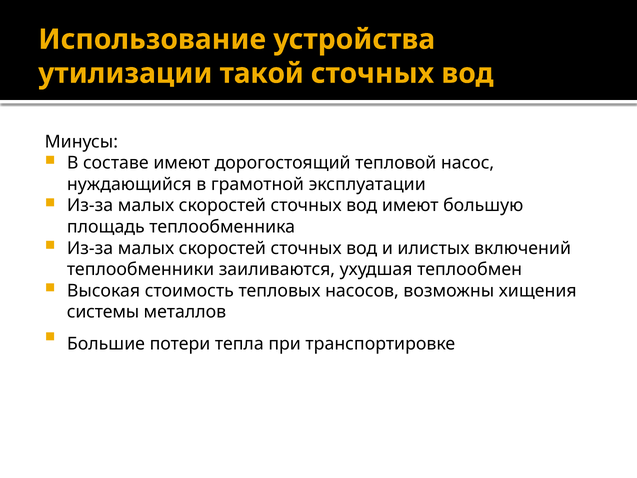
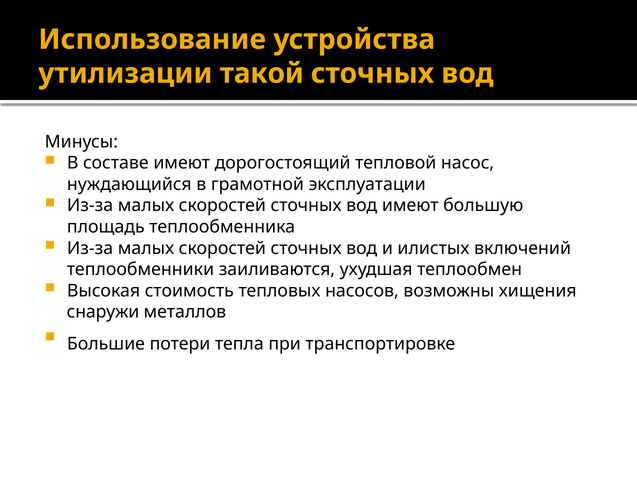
системы: системы -> снаружи (103, 312)
